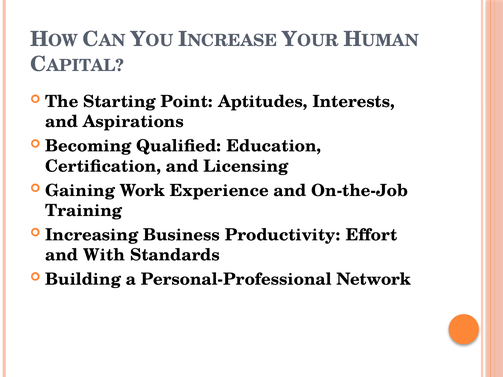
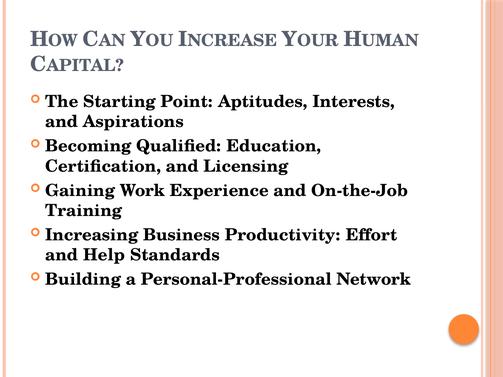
With: With -> Help (104, 255)
